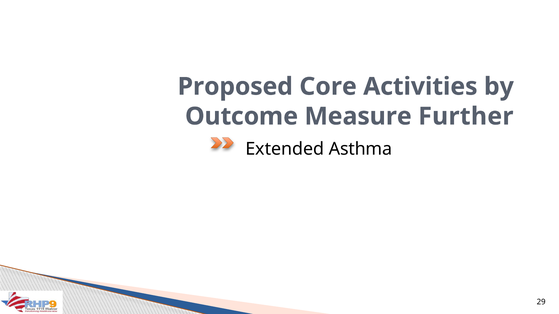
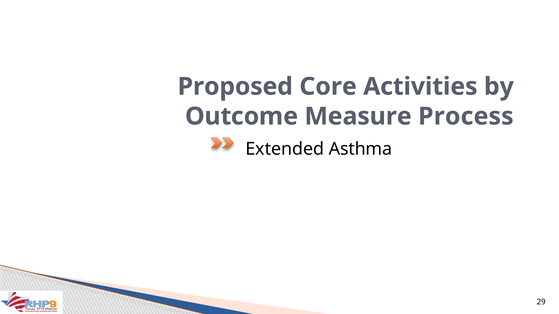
Further: Further -> Process (466, 116)
